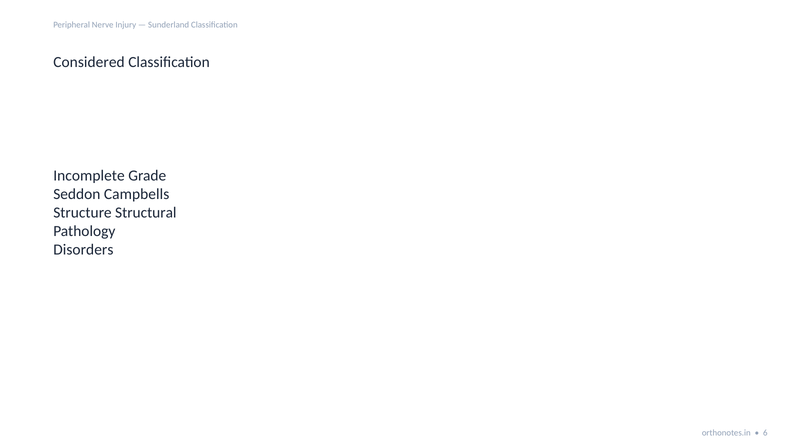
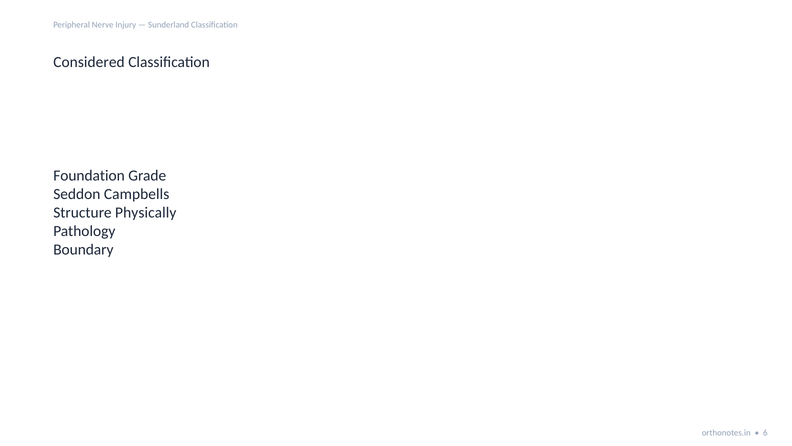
Incomplete: Incomplete -> Foundation (89, 176)
Structural: Structural -> Physically (146, 213)
Disorders: Disorders -> Boundary (83, 250)
